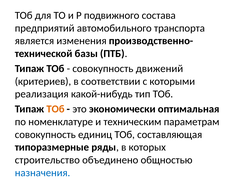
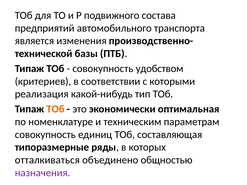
движений: движений -> удобством (160, 69)
строительство: строительство -> отталкиваться (47, 160)
назначения colour: blue -> purple (43, 173)
